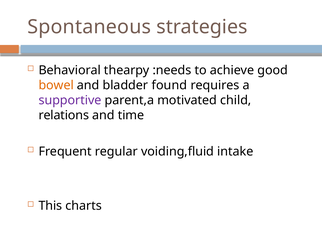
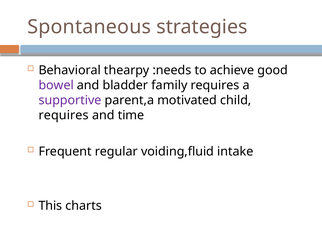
bowel colour: orange -> purple (56, 85)
found: found -> family (169, 85)
relations: relations -> requires (64, 115)
